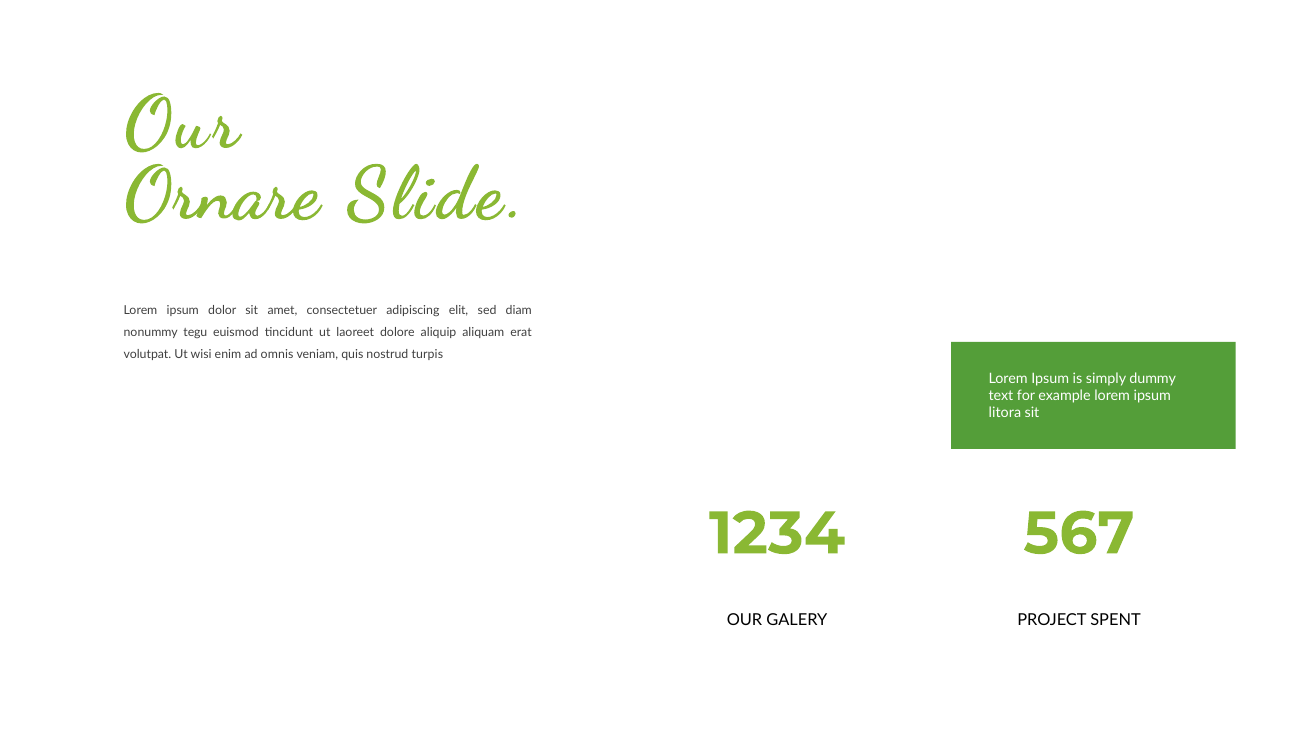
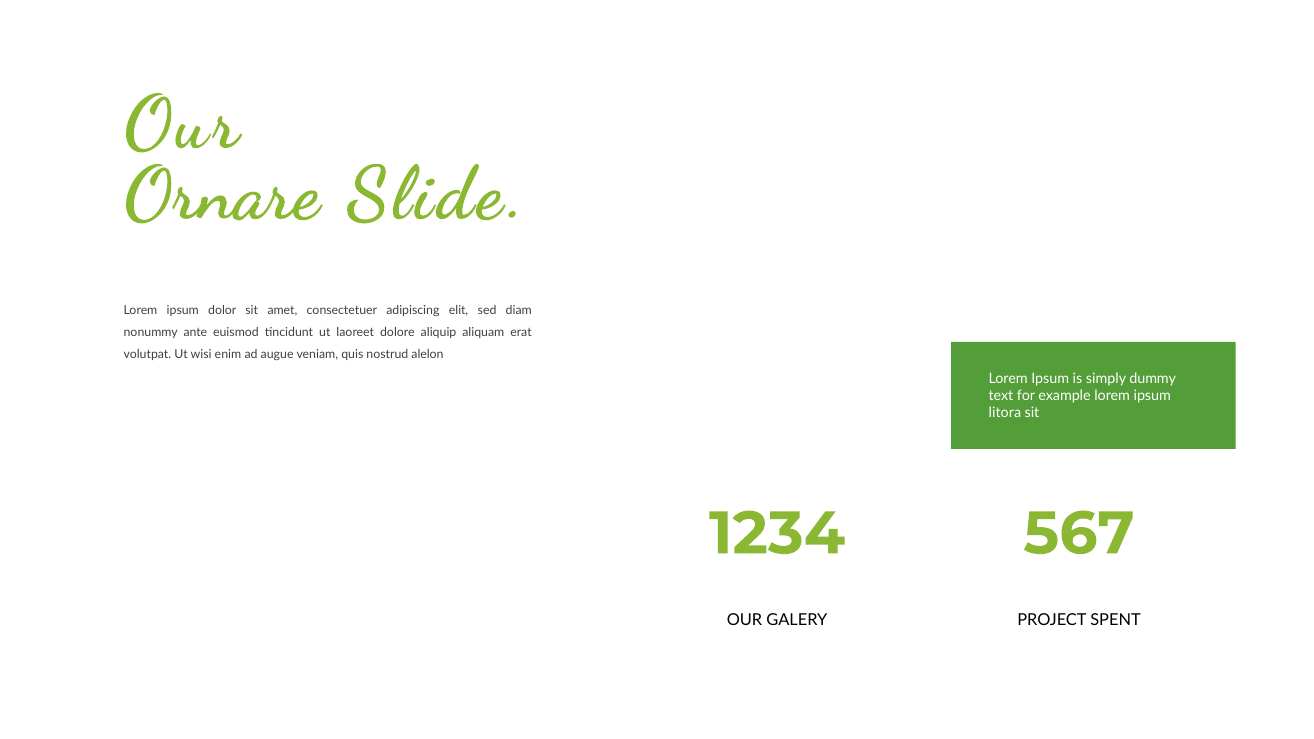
tegu: tegu -> ante (195, 333)
omnis: omnis -> augue (277, 355)
turpis: turpis -> alelon (427, 355)
